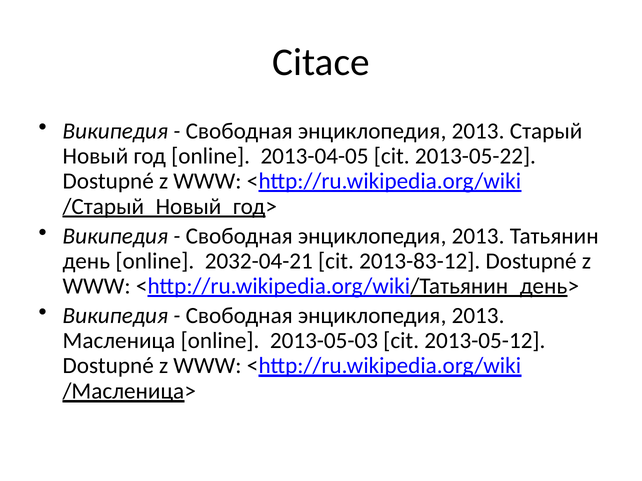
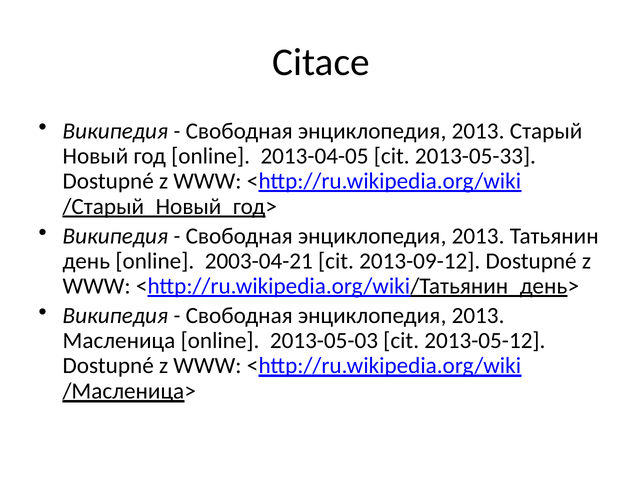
2013-05-22: 2013-05-22 -> 2013-05-33 (475, 156)
2032-04-21: 2032-04-21 -> 2003-04-21 (259, 261)
2013-83-12: 2013-83-12 -> 2013-09-12 (420, 261)
